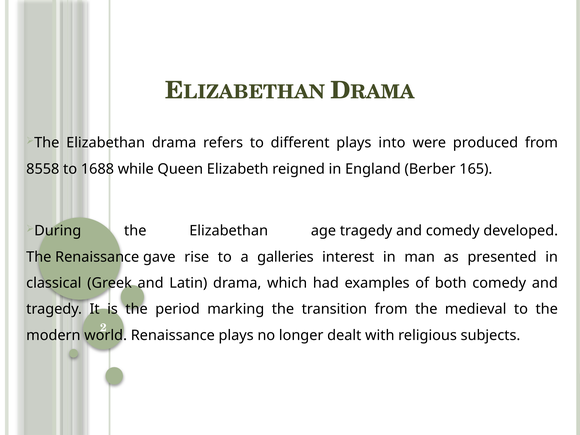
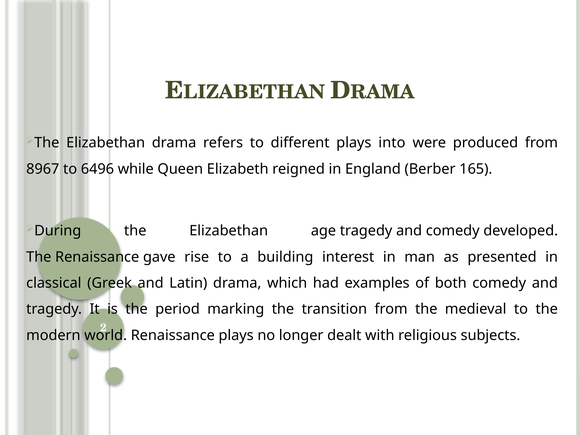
8558: 8558 -> 8967 (43, 169)
1688: 1688 -> 6496 (97, 169)
galleries: galleries -> building (285, 257)
